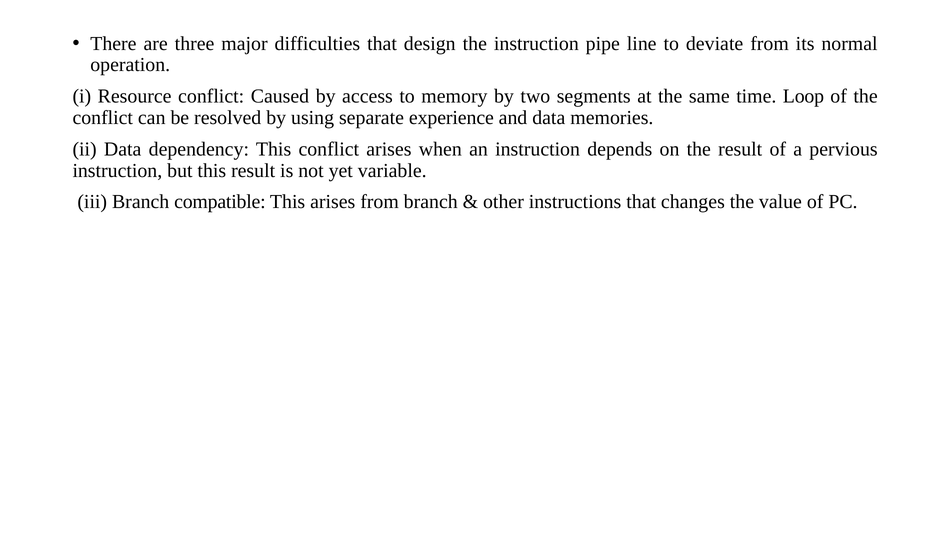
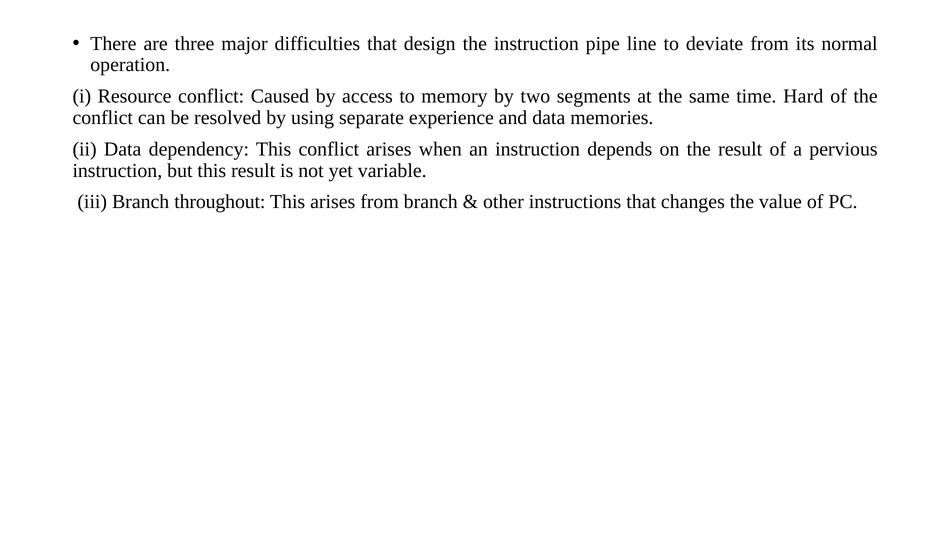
Loop: Loop -> Hard (803, 96)
compatible: compatible -> throughout (220, 202)
